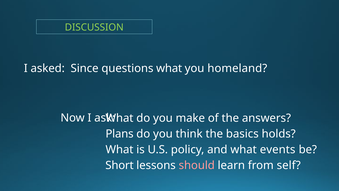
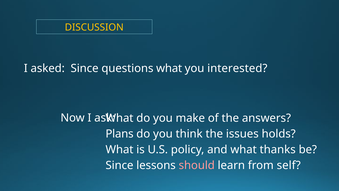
DISCUSSION colour: light green -> yellow (94, 27)
homeland: homeland -> interested (237, 68)
basics: basics -> issues (242, 134)
events: events -> thanks (278, 149)
Short: Short -> Since (119, 165)
